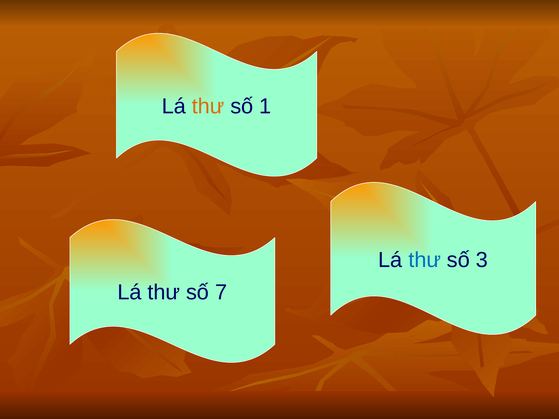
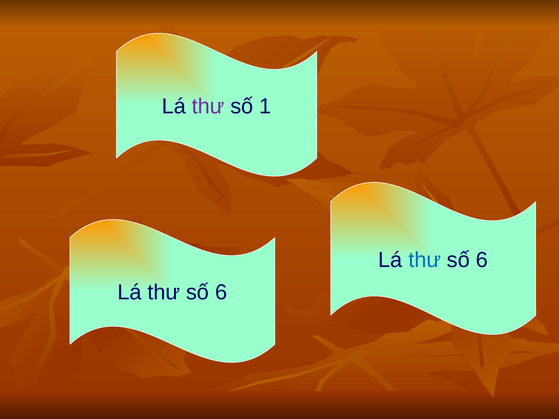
thư colour: orange -> purple (208, 106)
3: 3 -> 6 (482, 260)
7: 7 -> 6 (221, 293)
